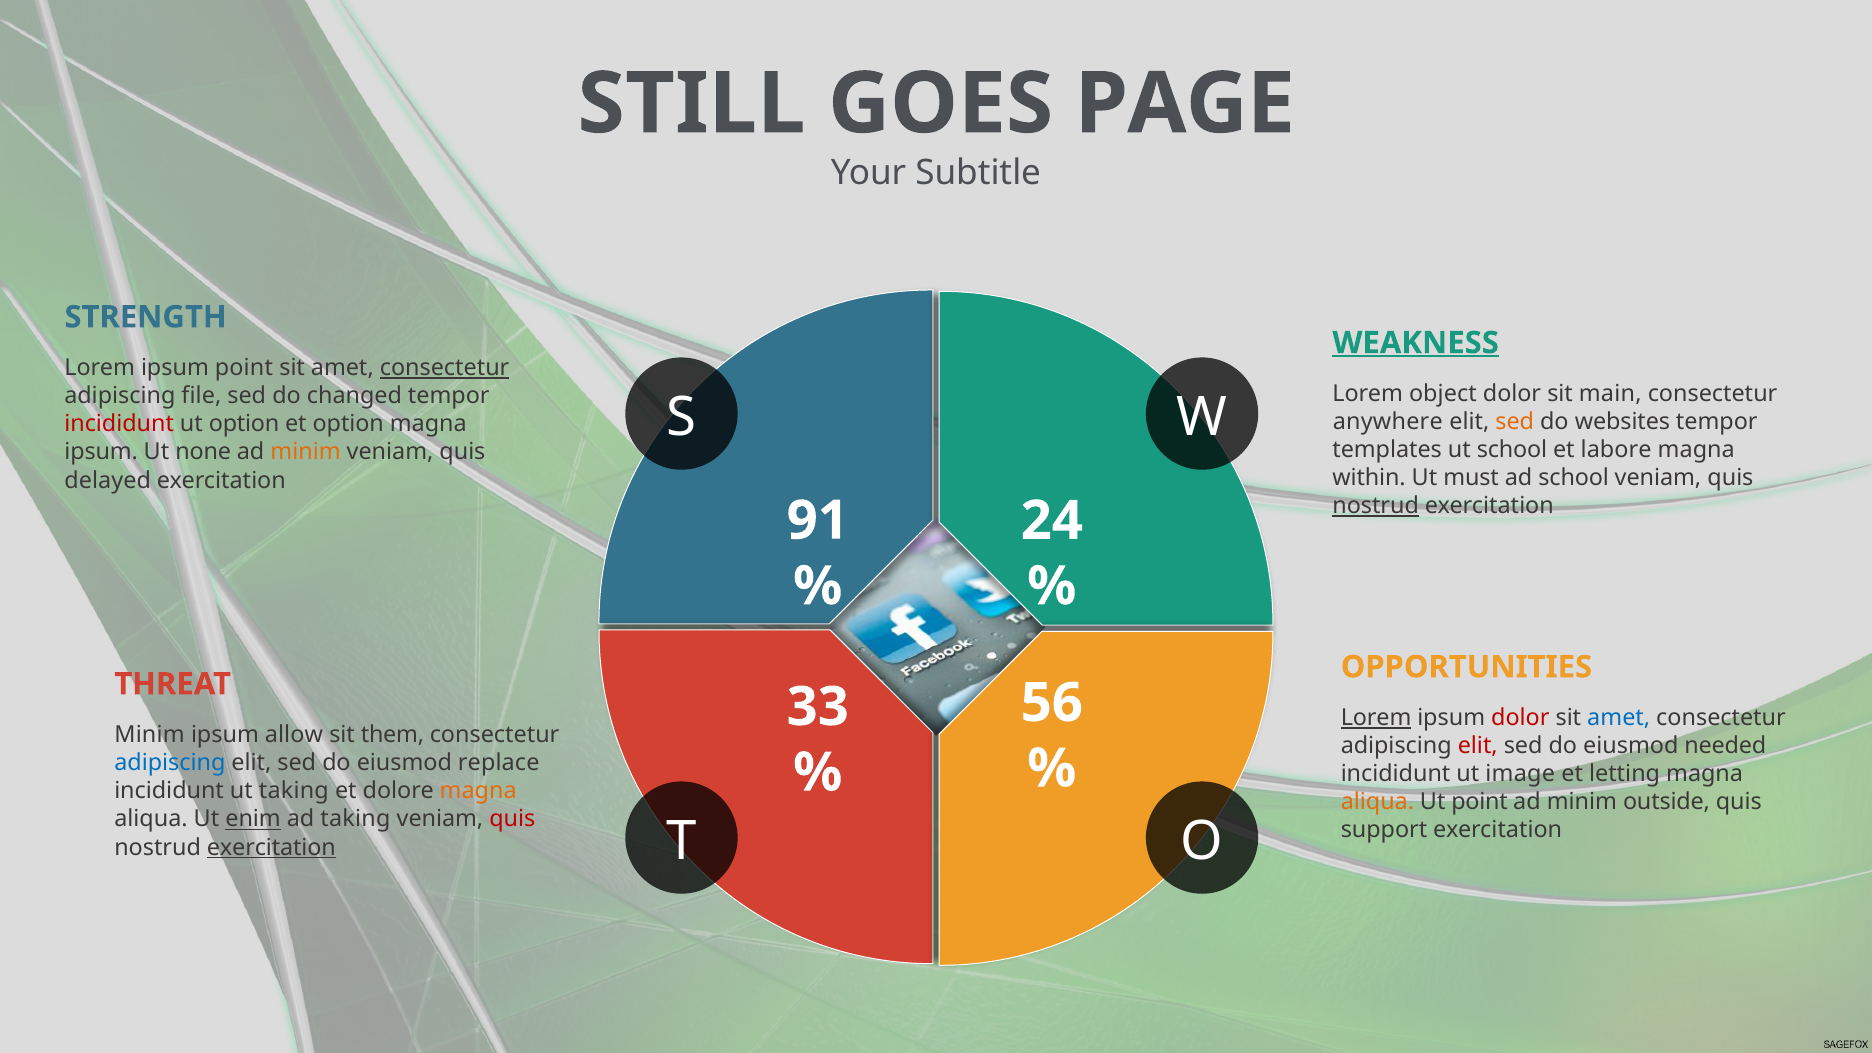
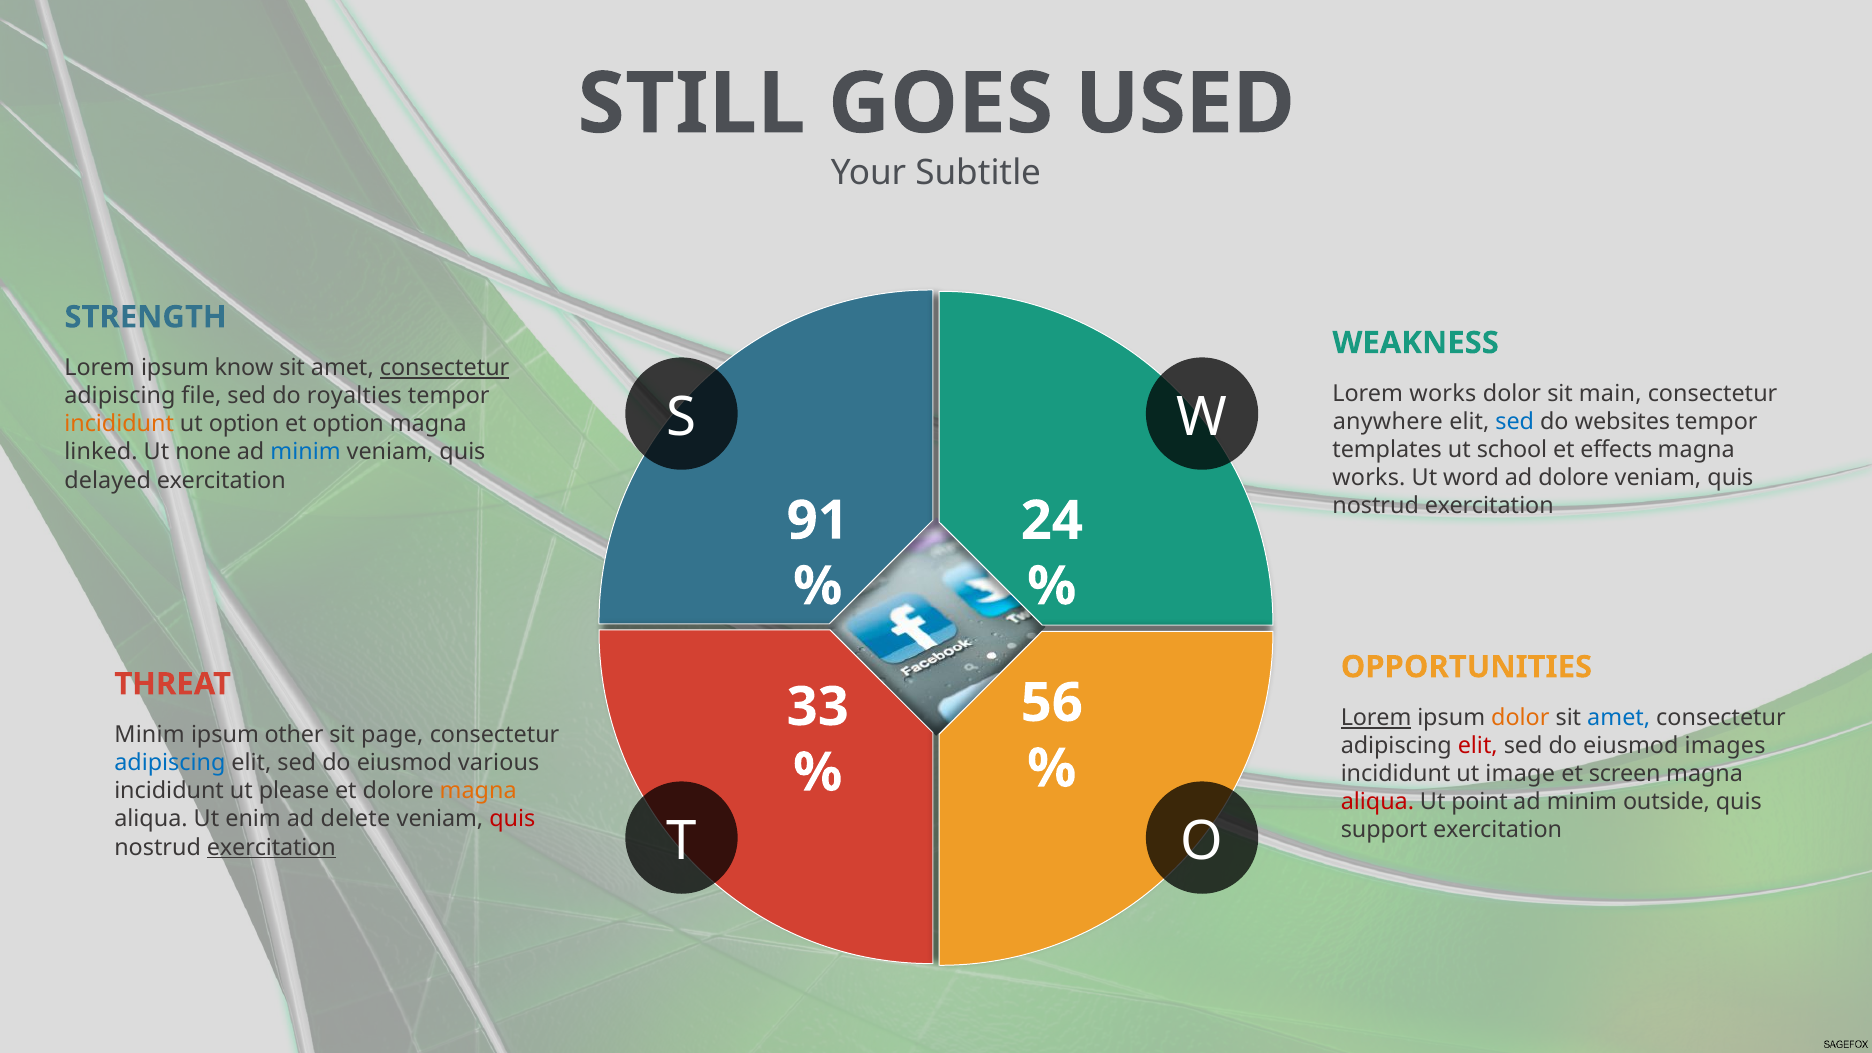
PAGE: PAGE -> USED (1185, 104)
WEAKNESS underline: present -> none (1416, 343)
ipsum point: point -> know (244, 368)
Lorem object: object -> works (1443, 394)
changed: changed -> royalties (354, 396)
sed colour: orange -> blue (1515, 422)
incididunt colour: red -> orange (119, 424)
labore: labore -> effects (1616, 450)
ipsum: ipsum -> linked (101, 452)
minim colour: orange -> blue (306, 452)
within: within -> works (1369, 478)
must: must -> word (1471, 478)
ad school: school -> dolore (1574, 478)
nostrud underline: present -> none (1376, 506)
dolor colour: red -> orange (1520, 718)
allow: allow -> other (294, 735)
them: them -> page (392, 735)
needed: needed -> images (1725, 746)
replace: replace -> various (499, 763)
letting: letting -> screen (1625, 774)
ut taking: taking -> please (294, 791)
aliqua colour: orange -> red (1377, 802)
enim underline: present -> none (253, 819)
ad taking: taking -> delete (355, 819)
